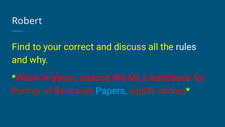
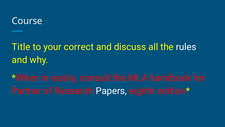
Robert: Robert -> Course (27, 21)
Find: Find -> Title (21, 47)
about: about -> easily (64, 78)
Papers colour: light blue -> white (111, 91)
